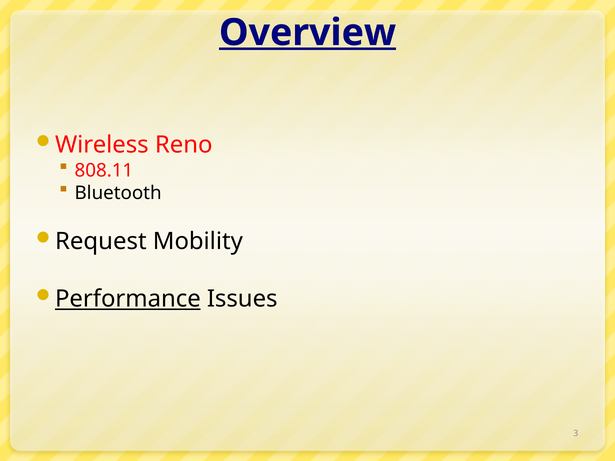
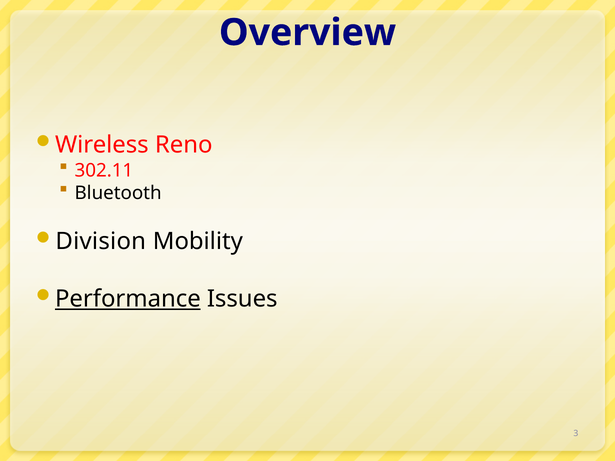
Overview underline: present -> none (308, 33)
808.11: 808.11 -> 302.11 (104, 170)
Request: Request -> Division (101, 241)
